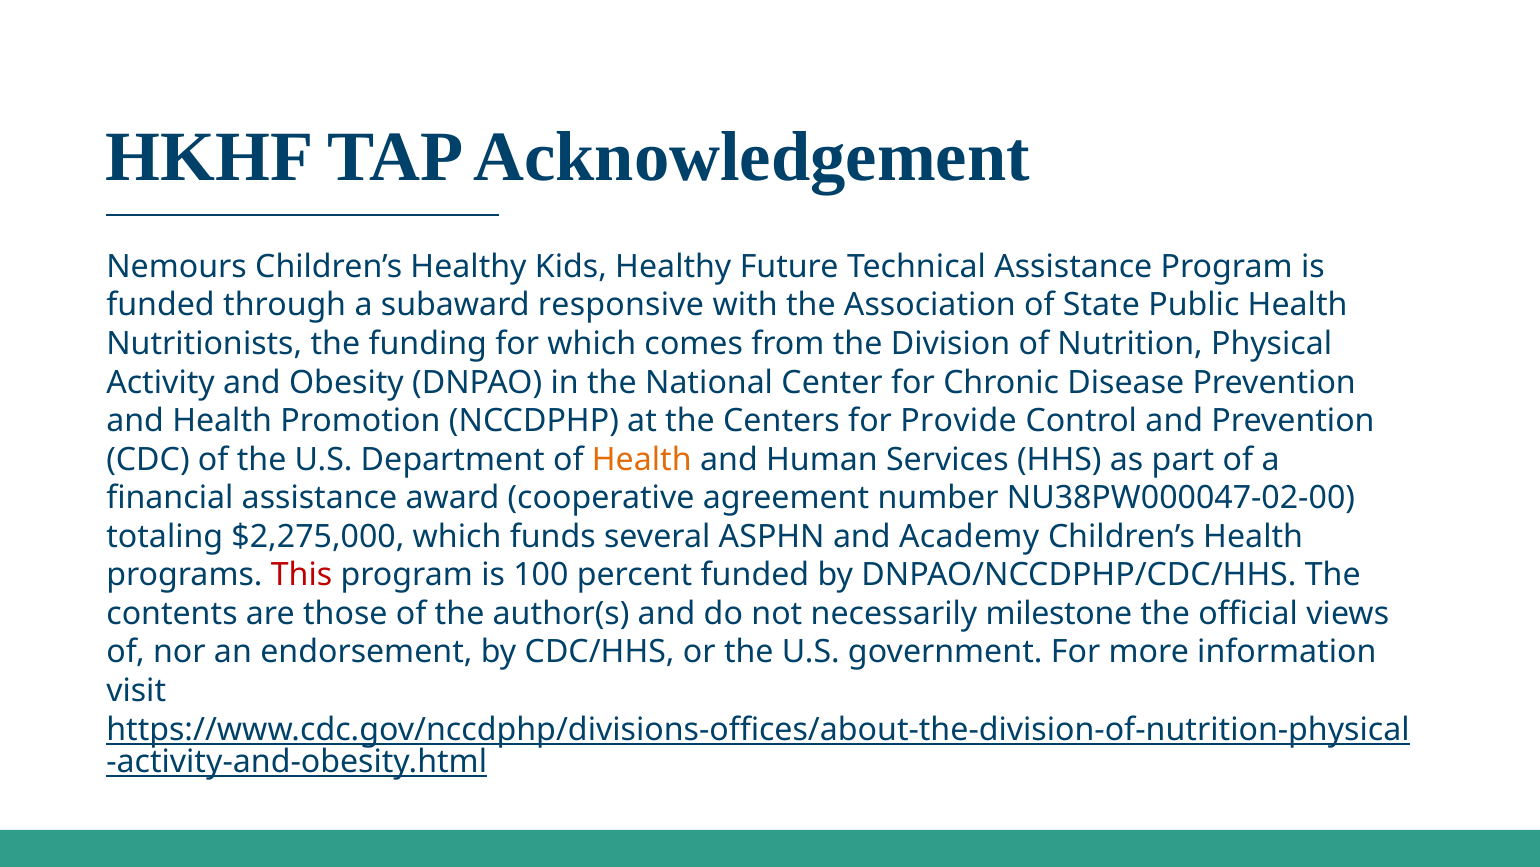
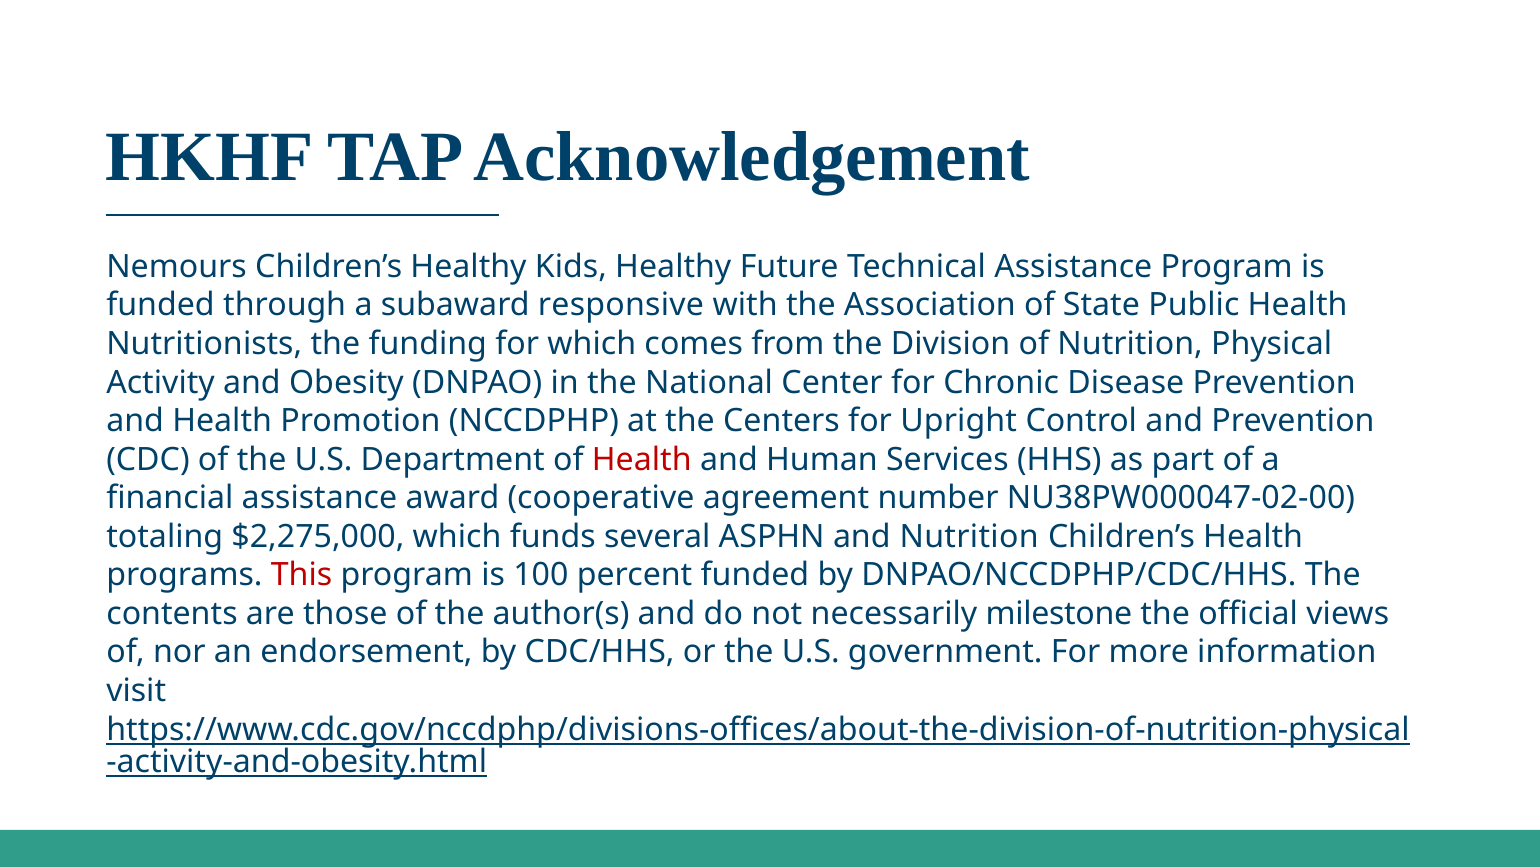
Provide: Provide -> Upright (959, 421)
Health colour: orange -> red (642, 459)
and Academy: Academy -> Nutrition (969, 536)
